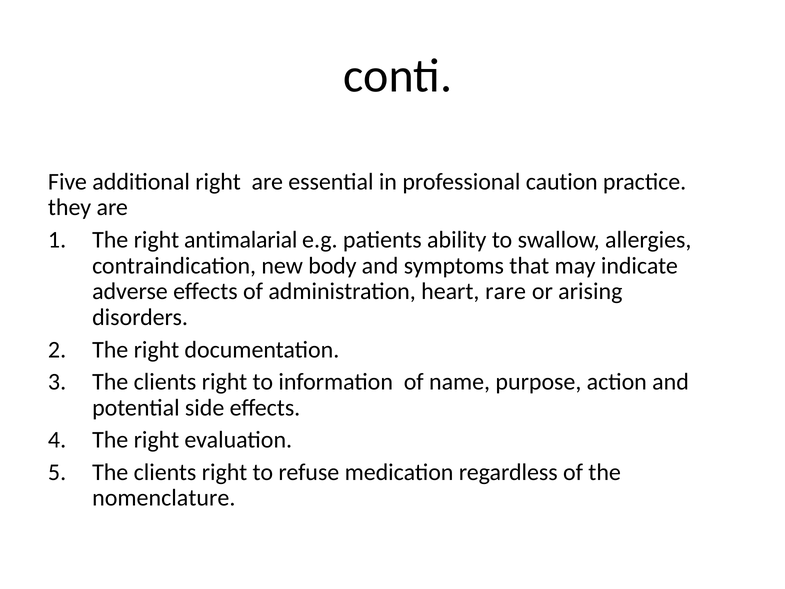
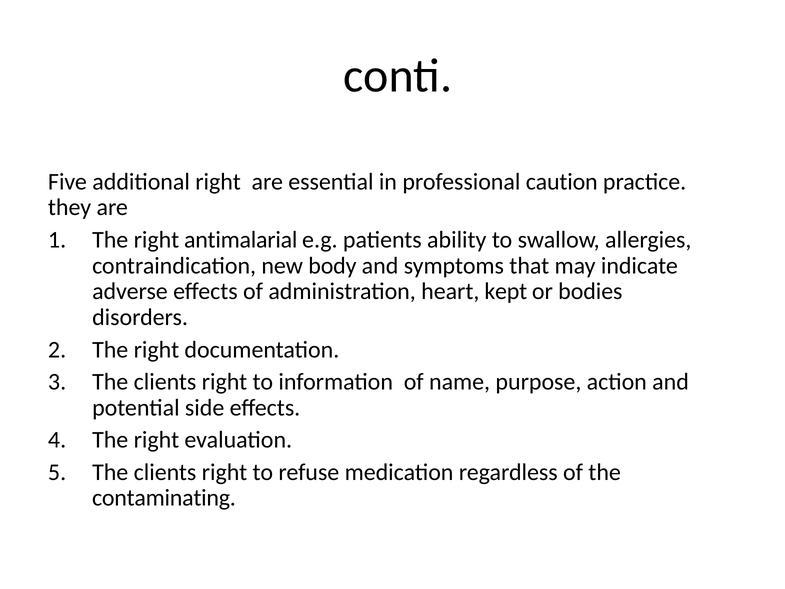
rare: rare -> kept (506, 291)
arising: arising -> bodies (590, 291)
nomenclature: nomenclature -> contaminating (164, 498)
